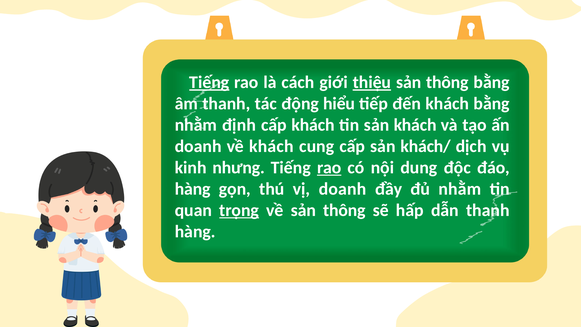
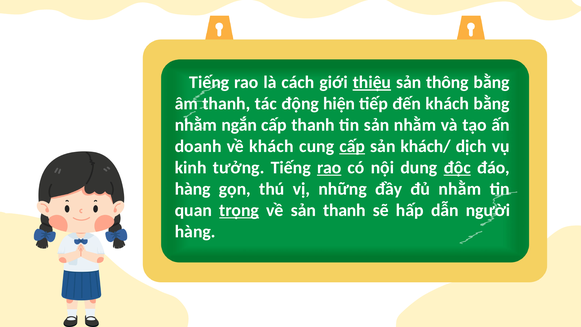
Tiếng underline: present -> none (209, 82)
hiểu: hiểu -> hiện (339, 104)
định: định -> ngắn (239, 125)
cấp khách: khách -> thanh (313, 125)
sản khách: khách -> nhằm (415, 125)
cấp underline: none -> present (352, 146)
nhưng: nhưng -> tưởng (239, 167)
độc underline: none -> present (457, 167)
vị doanh: doanh -> những (343, 189)
về sản thông: thông -> thanh (344, 210)
dẫn thanh: thanh -> người (488, 210)
